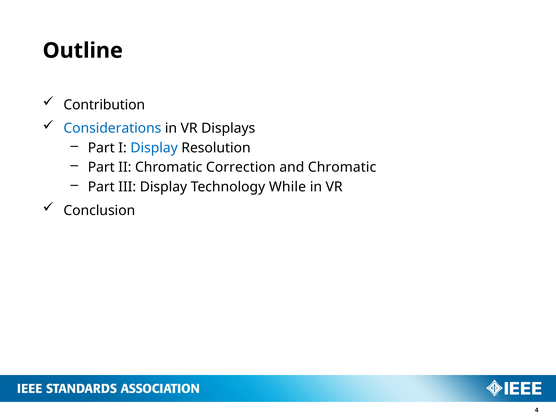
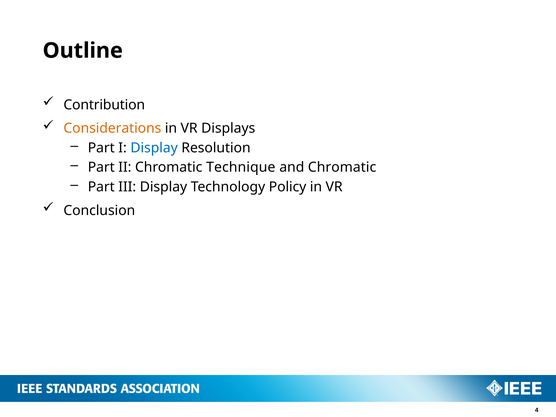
Considerations colour: blue -> orange (112, 128)
Correction: Correction -> Technique (241, 167)
While: While -> Policy (288, 187)
